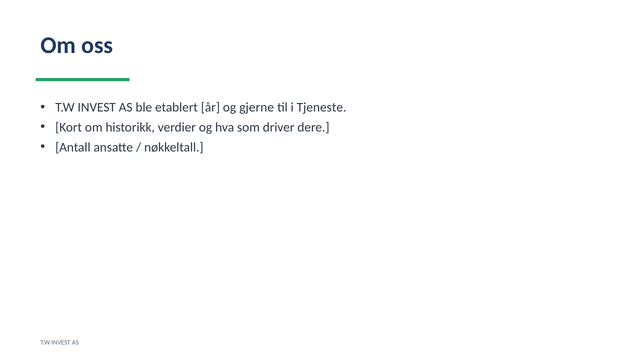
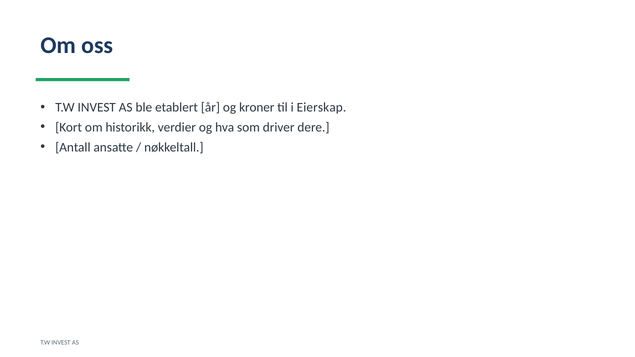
gjerne: gjerne -> kroner (257, 108)
Tjeneste: Tjeneste -> Eierskap (322, 108)
